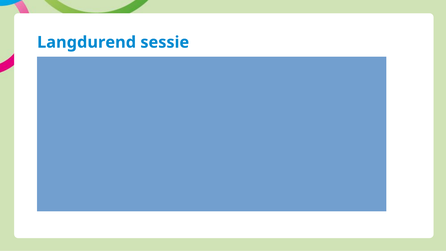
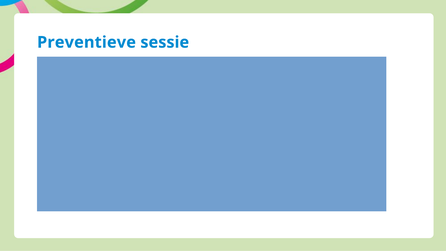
Langdurend: Langdurend -> Preventieve (87, 42)
